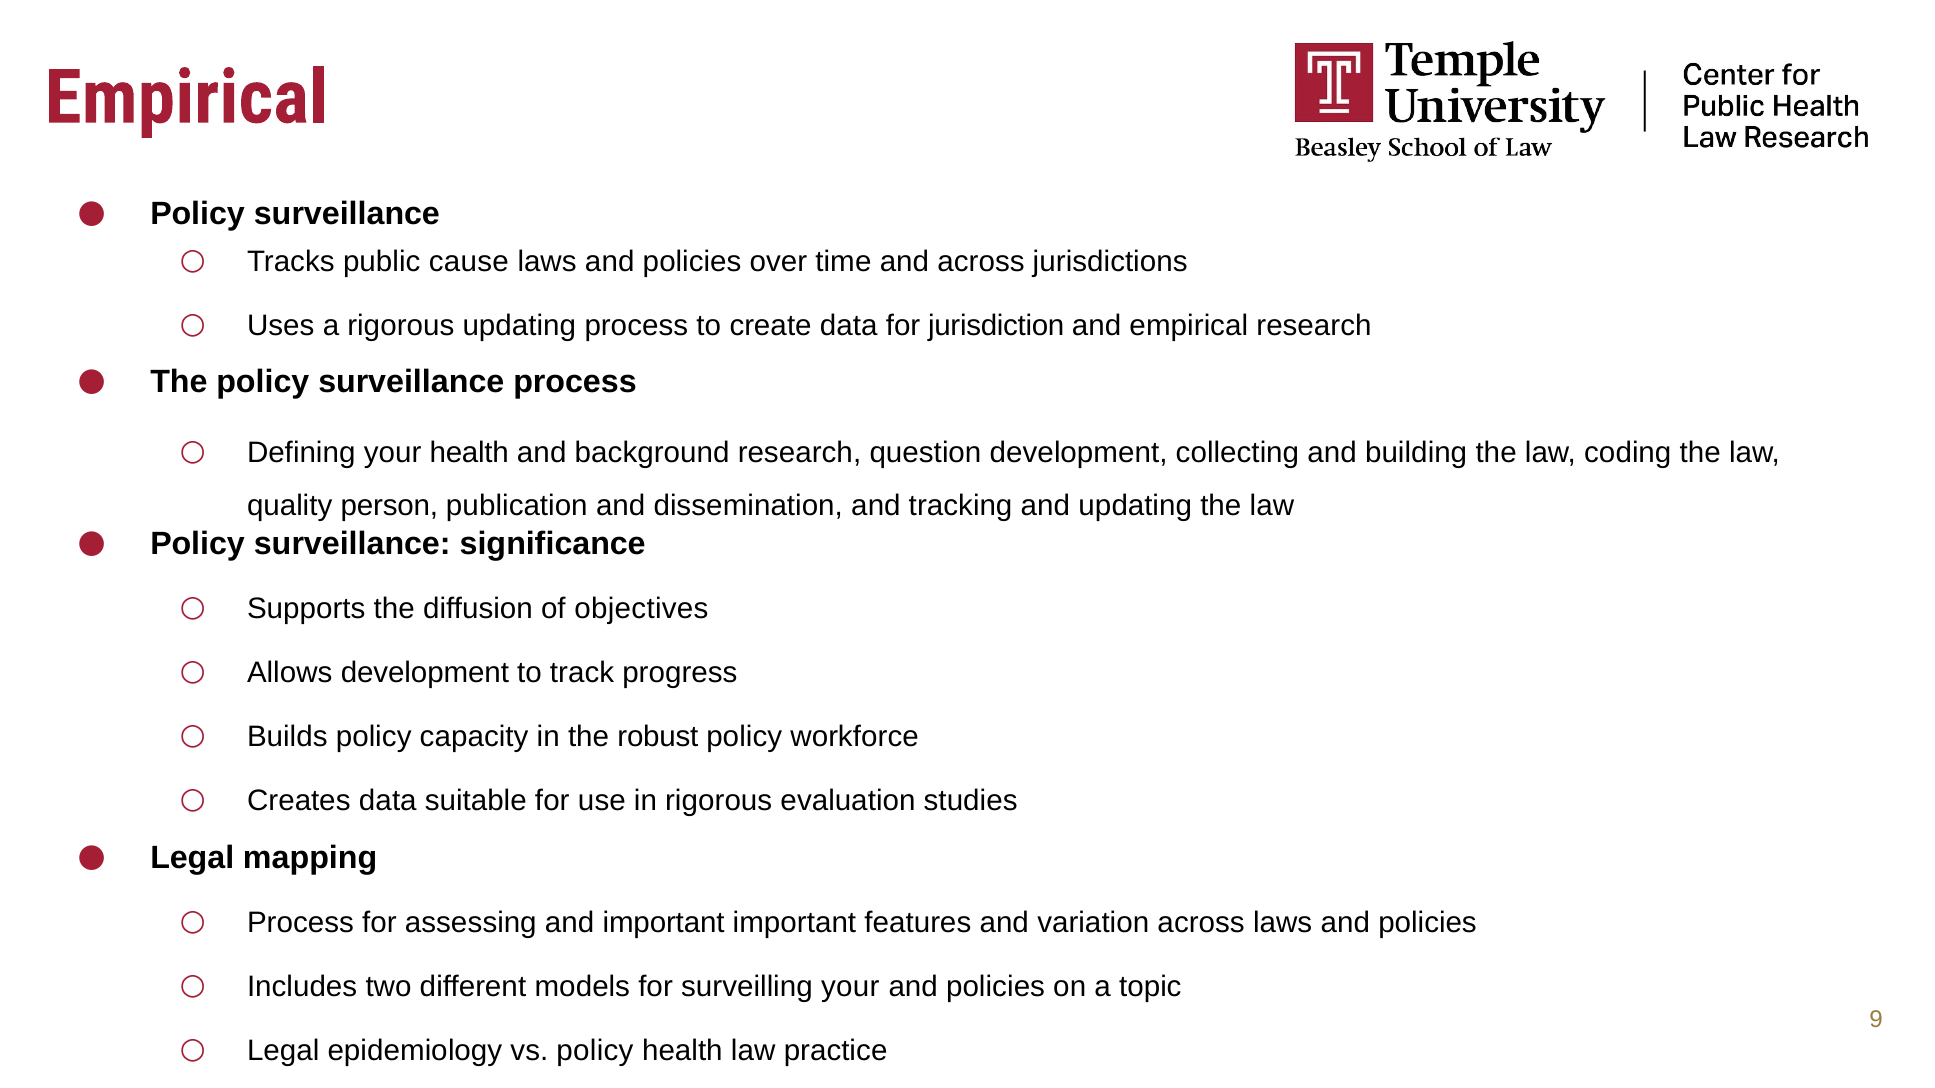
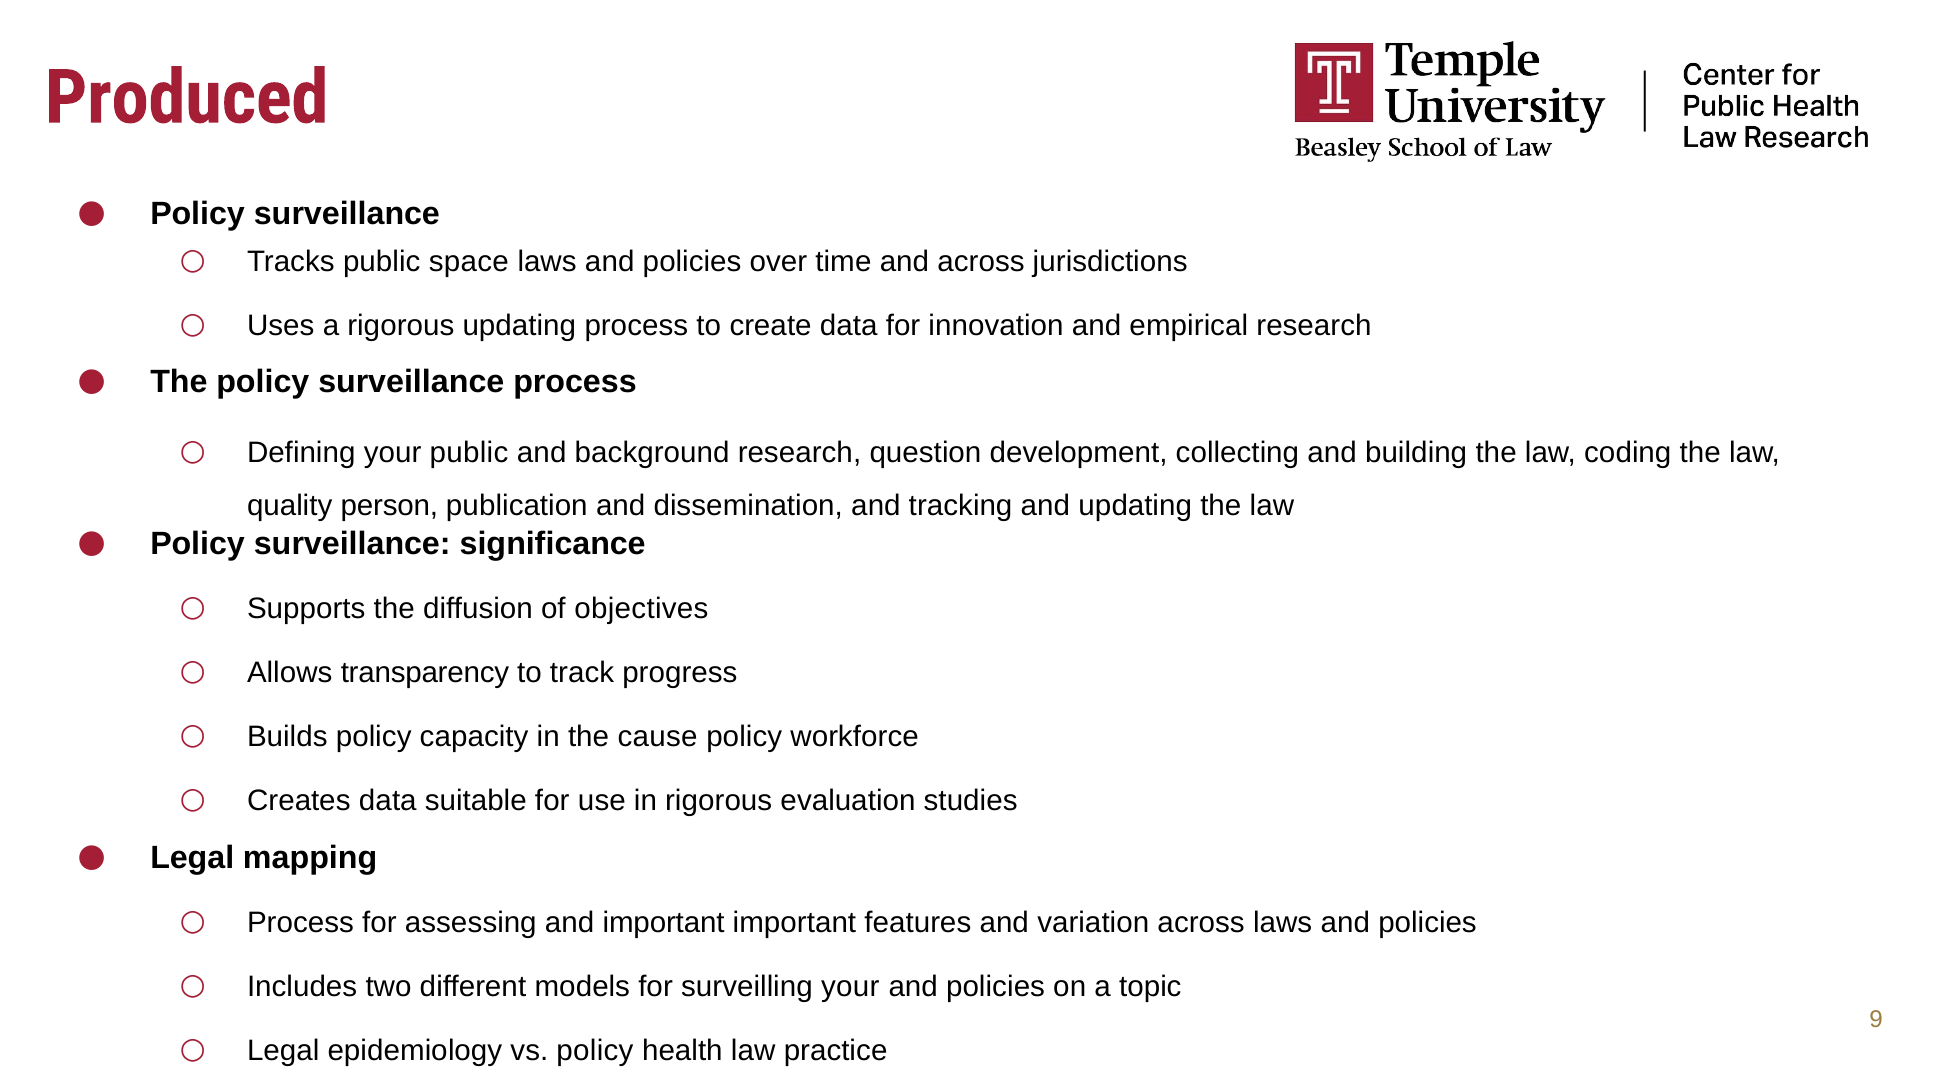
Empirical: Empirical -> Produced (187, 98)
cause: cause -> space (469, 262)
jurisdiction: jurisdiction -> innovation (996, 326)
your health: health -> public (469, 453)
Allows development: development -> transparency (425, 673)
robust: robust -> cause (658, 737)
